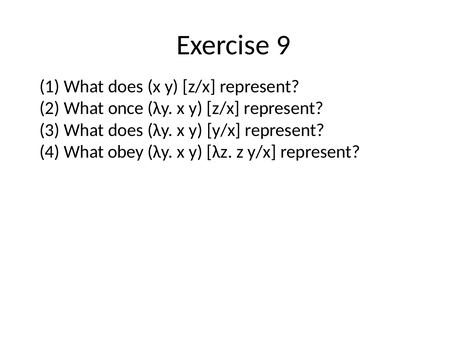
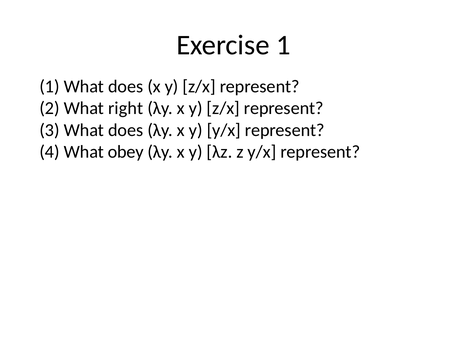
Exercise 9: 9 -> 1 (283, 45)
once: once -> right (126, 108)
